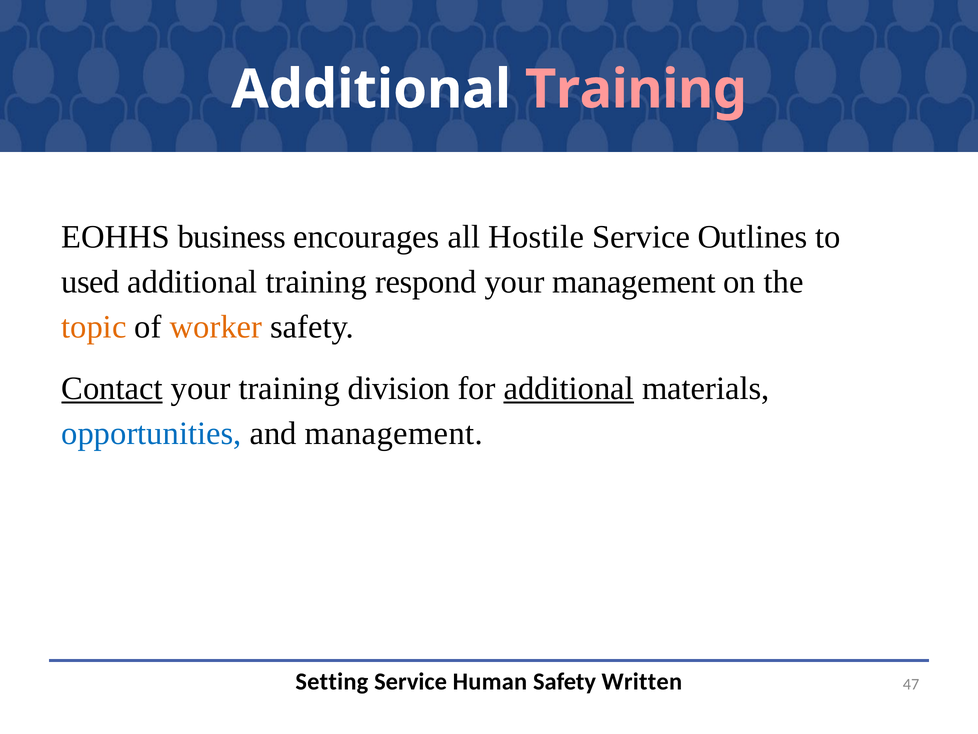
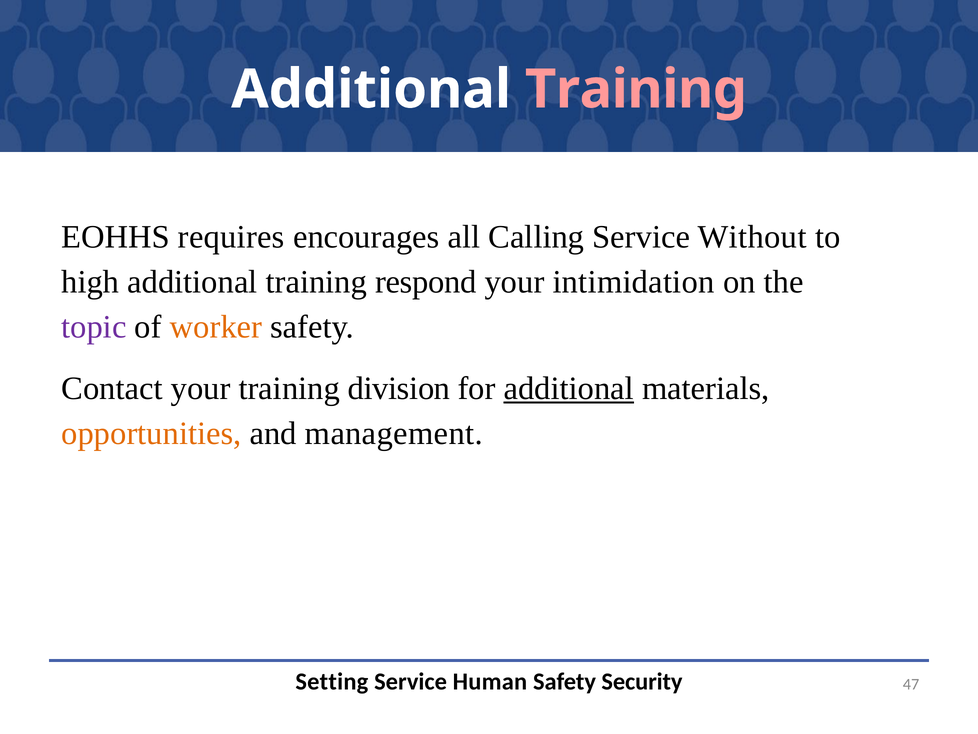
business: business -> requires (231, 237)
Hostile: Hostile -> Calling (536, 237)
Outlines: Outlines -> Without (752, 237)
used: used -> high (90, 282)
your management: management -> intimidation (634, 282)
topic colour: orange -> purple (94, 327)
Contact underline: present -> none (112, 388)
opportunities colour: blue -> orange (151, 433)
Written: Written -> Security (642, 681)
